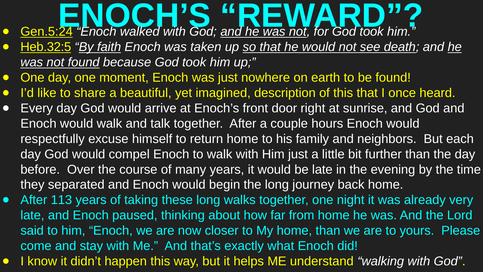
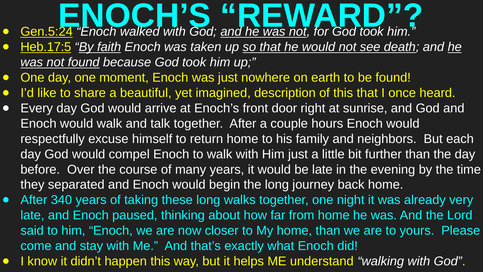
Heb.32:5: Heb.32:5 -> Heb.17:5 (46, 47)
113: 113 -> 340 (61, 200)
